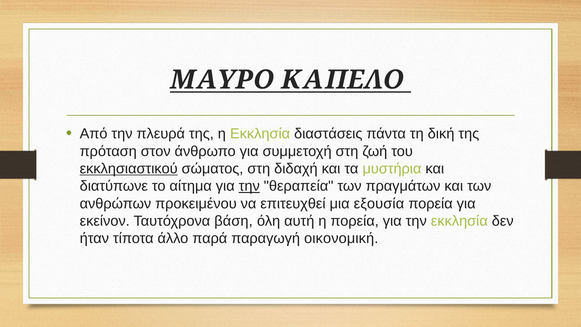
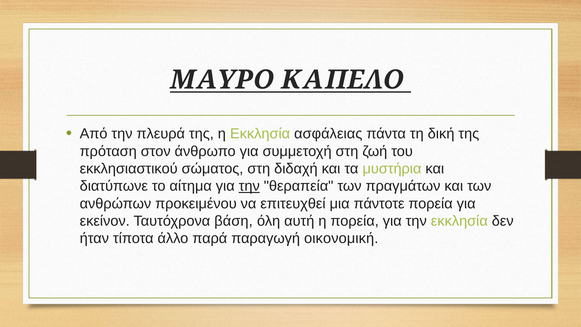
διαστάσεις: διαστάσεις -> ασφάλειας (328, 134)
εκκλησιαστικού underline: present -> none (129, 169)
εξουσία: εξουσία -> πάντοτε (379, 203)
